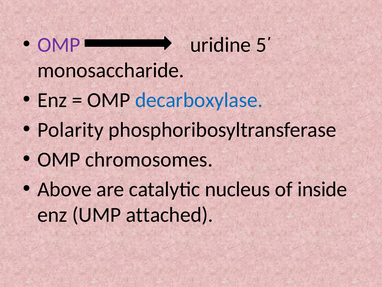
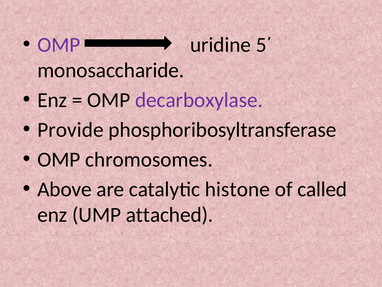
decarboxylase colour: blue -> purple (199, 100)
Polarity: Polarity -> Provide (70, 130)
nucleus: nucleus -> histone (237, 189)
inside: inside -> called (322, 189)
